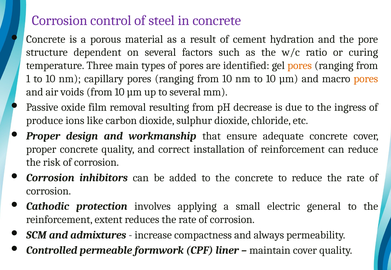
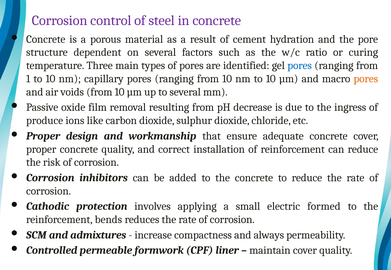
pores colour: orange -> blue (300, 66)
general: general -> formed (324, 207)
extent: extent -> bends (108, 220)
